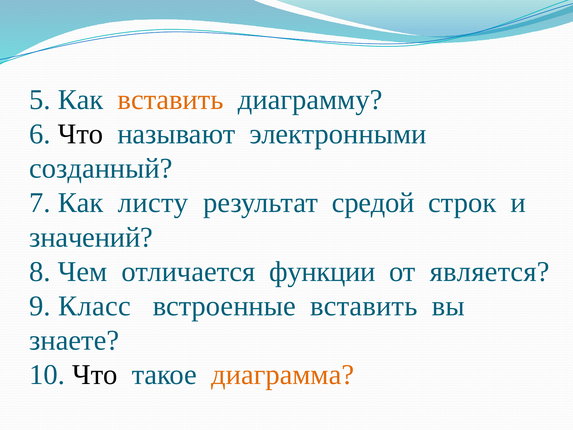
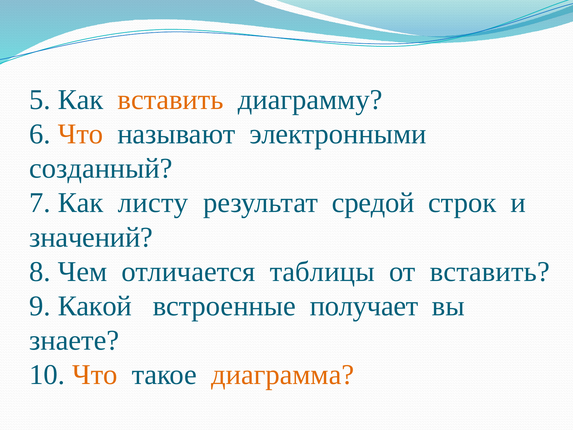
Что colour: black -> orange (81, 134)
функции: функции -> таблицы (322, 271)
от является: является -> вставить (490, 271)
Класс: Класс -> Какой (95, 306)
встроенные вставить: вставить -> получает (364, 306)
Что colour: black -> orange (95, 375)
